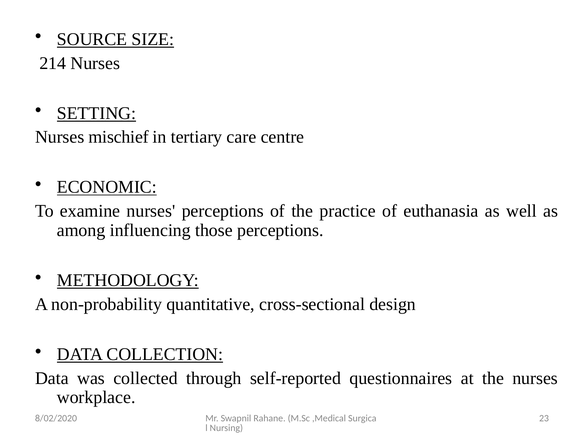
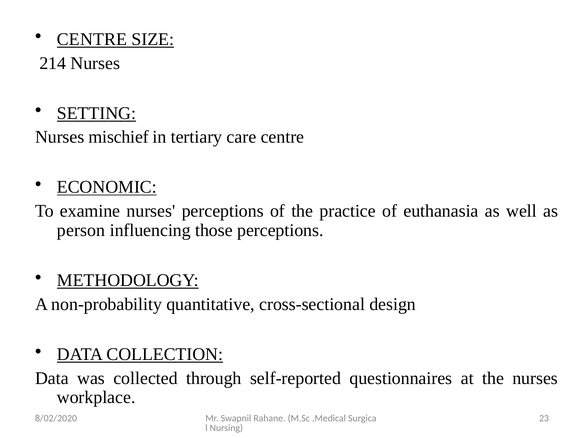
SOURCE: SOURCE -> CENTRE (92, 39)
among: among -> person (81, 230)
